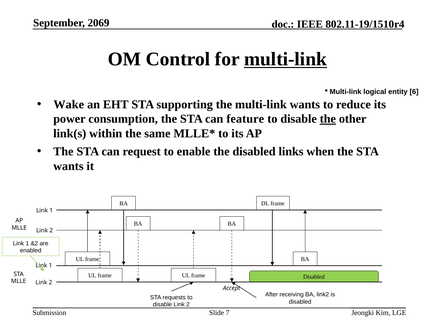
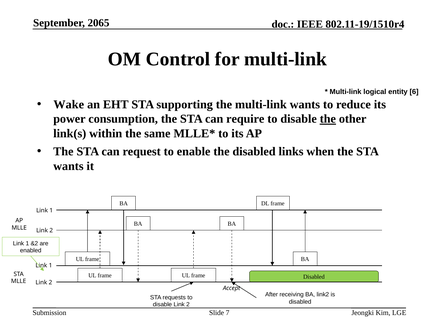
2069: 2069 -> 2065 (98, 23)
multi-link underline: present -> none (285, 59)
feature: feature -> require (245, 119)
